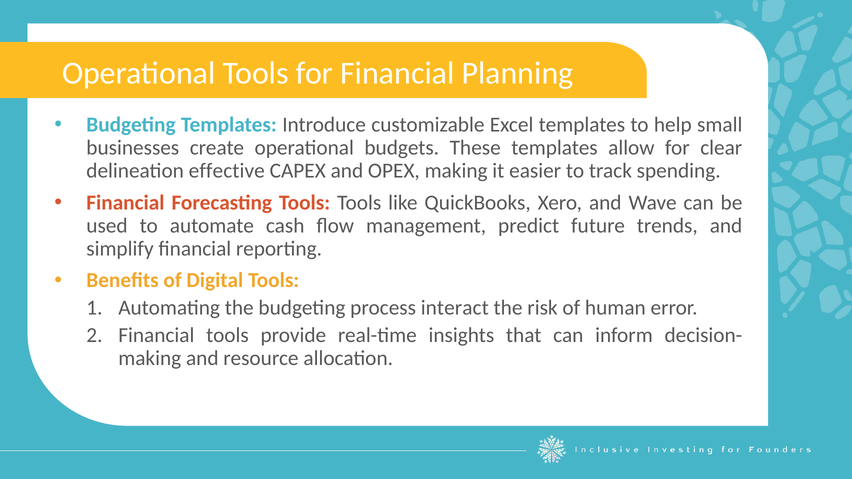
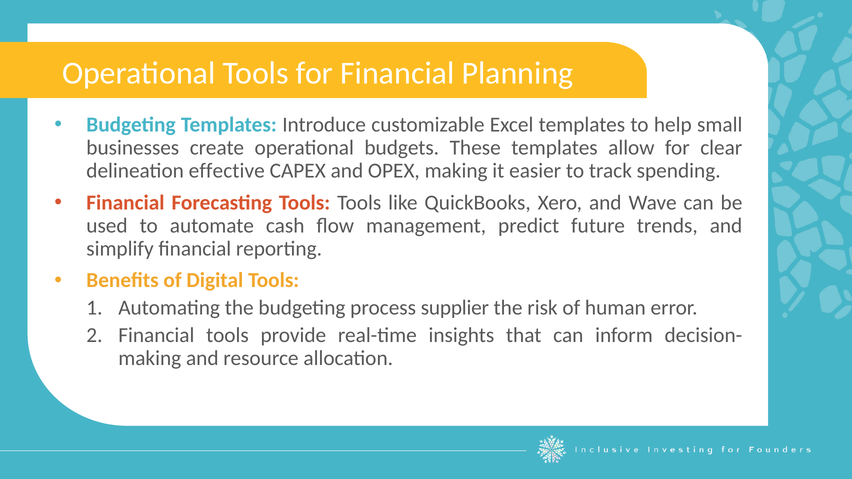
interact: interact -> supplier (455, 308)
